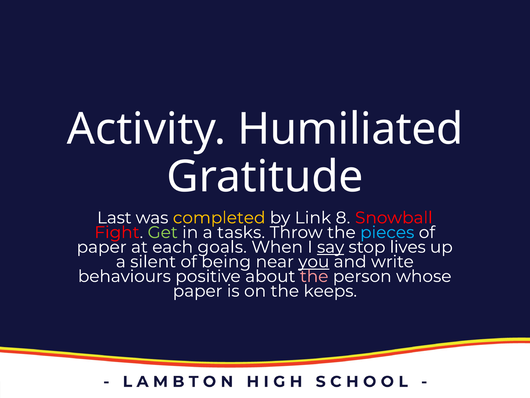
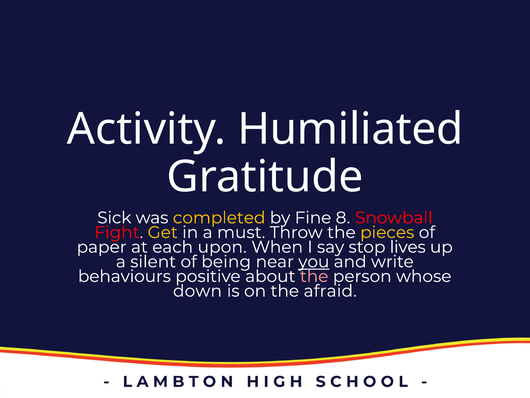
Last: Last -> Sick (114, 218)
Link: Link -> Fine (313, 218)
Get colour: light green -> yellow (163, 232)
tasks: tasks -> must (241, 232)
pieces colour: light blue -> yellow (387, 232)
goals: goals -> upon (222, 247)
say underline: present -> none (331, 247)
paper: paper -> down (197, 291)
keeps: keeps -> afraid (330, 291)
